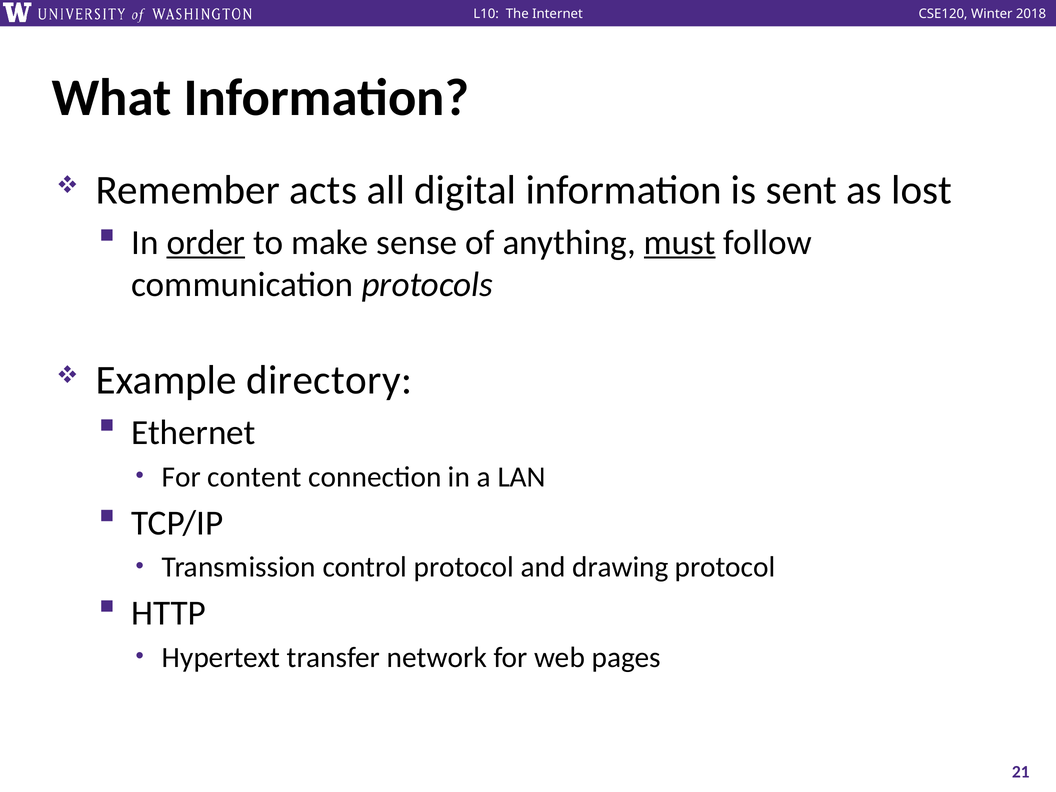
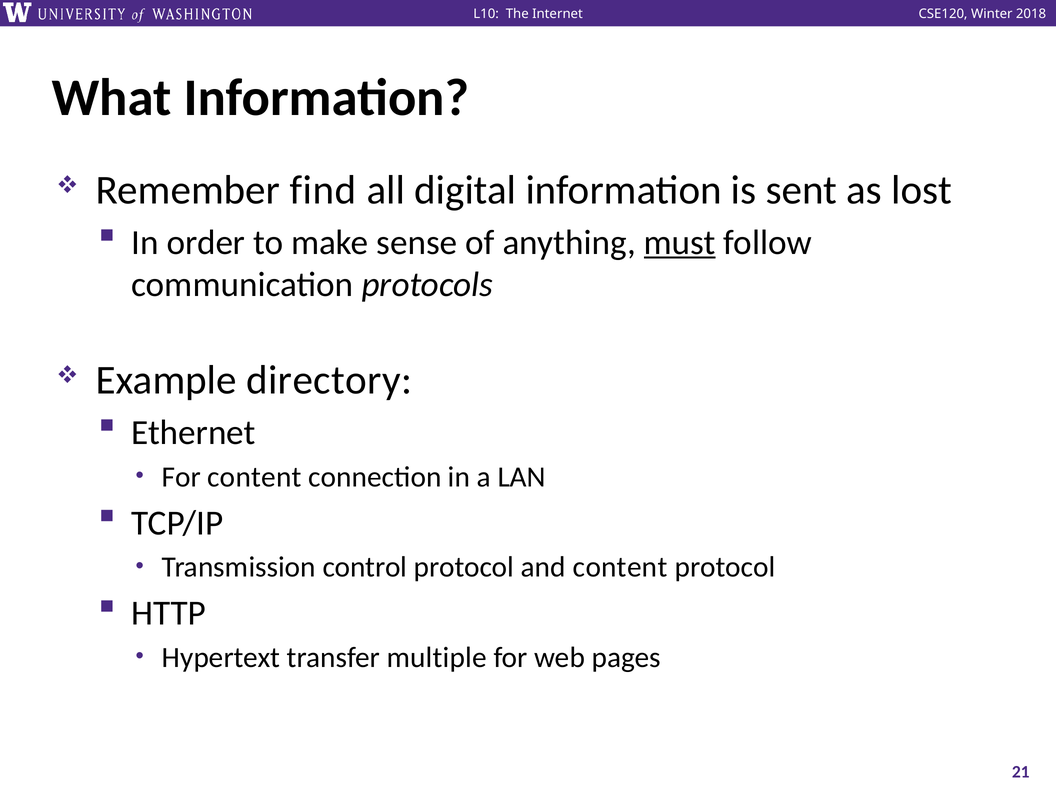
acts: acts -> find (323, 190)
order underline: present -> none (206, 243)
and drawing: drawing -> content (620, 567)
network: network -> multiple (437, 658)
